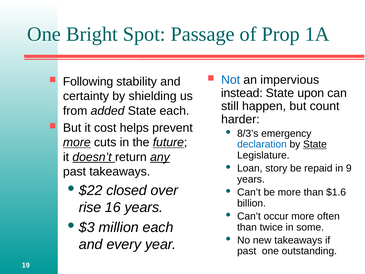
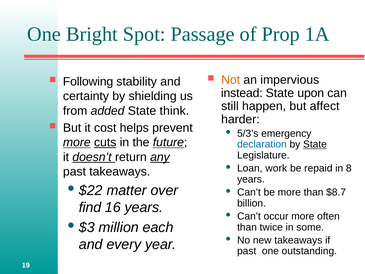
Not colour: blue -> orange (231, 80)
count: count -> affect (325, 106)
State each: each -> think (174, 111)
8/3’s: 8/3’s -> 5/3’s (248, 133)
cuts underline: none -> present (105, 142)
story: story -> work (276, 168)
9: 9 -> 8 (349, 168)
closed: closed -> matter (127, 190)
$1.6: $1.6 -> $8.7 (336, 192)
rise: rise -> find (90, 207)
